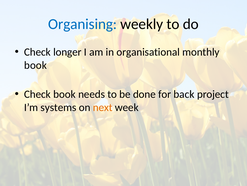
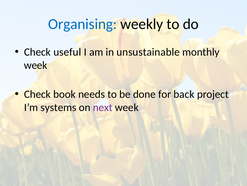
longer: longer -> useful (67, 52)
organisational: organisational -> unsustainable (148, 52)
book: book -> week (36, 65)
next colour: orange -> purple (103, 107)
